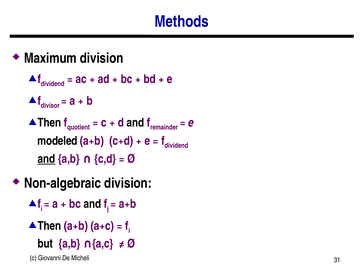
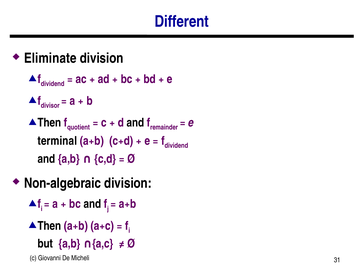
Methods: Methods -> Different (182, 22)
Maximum: Maximum -> Eliminate (50, 58)
modeled: modeled -> terminal (57, 141)
and underline: present -> none (46, 159)
